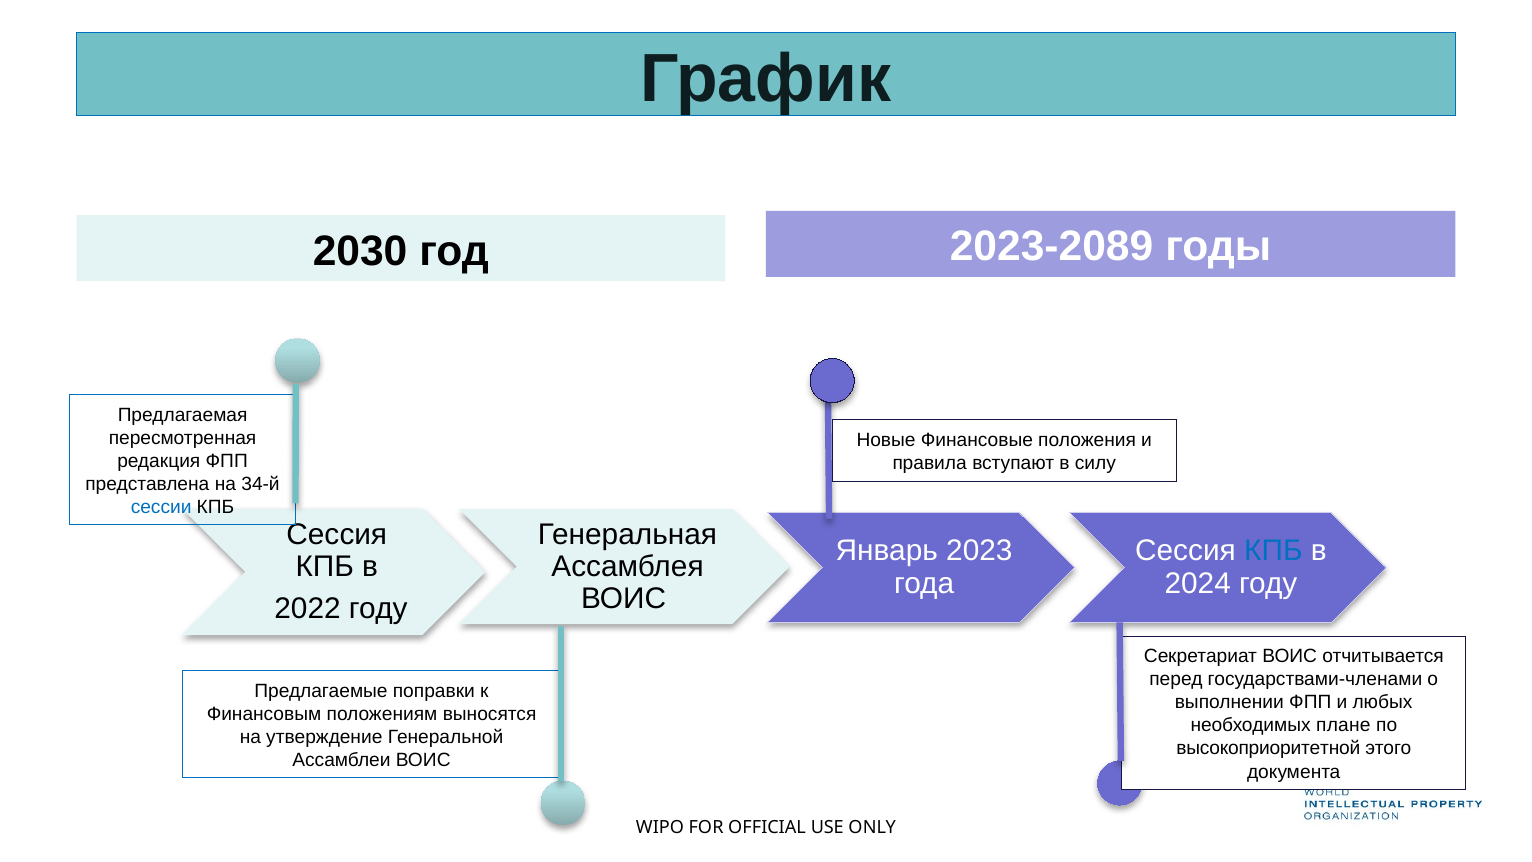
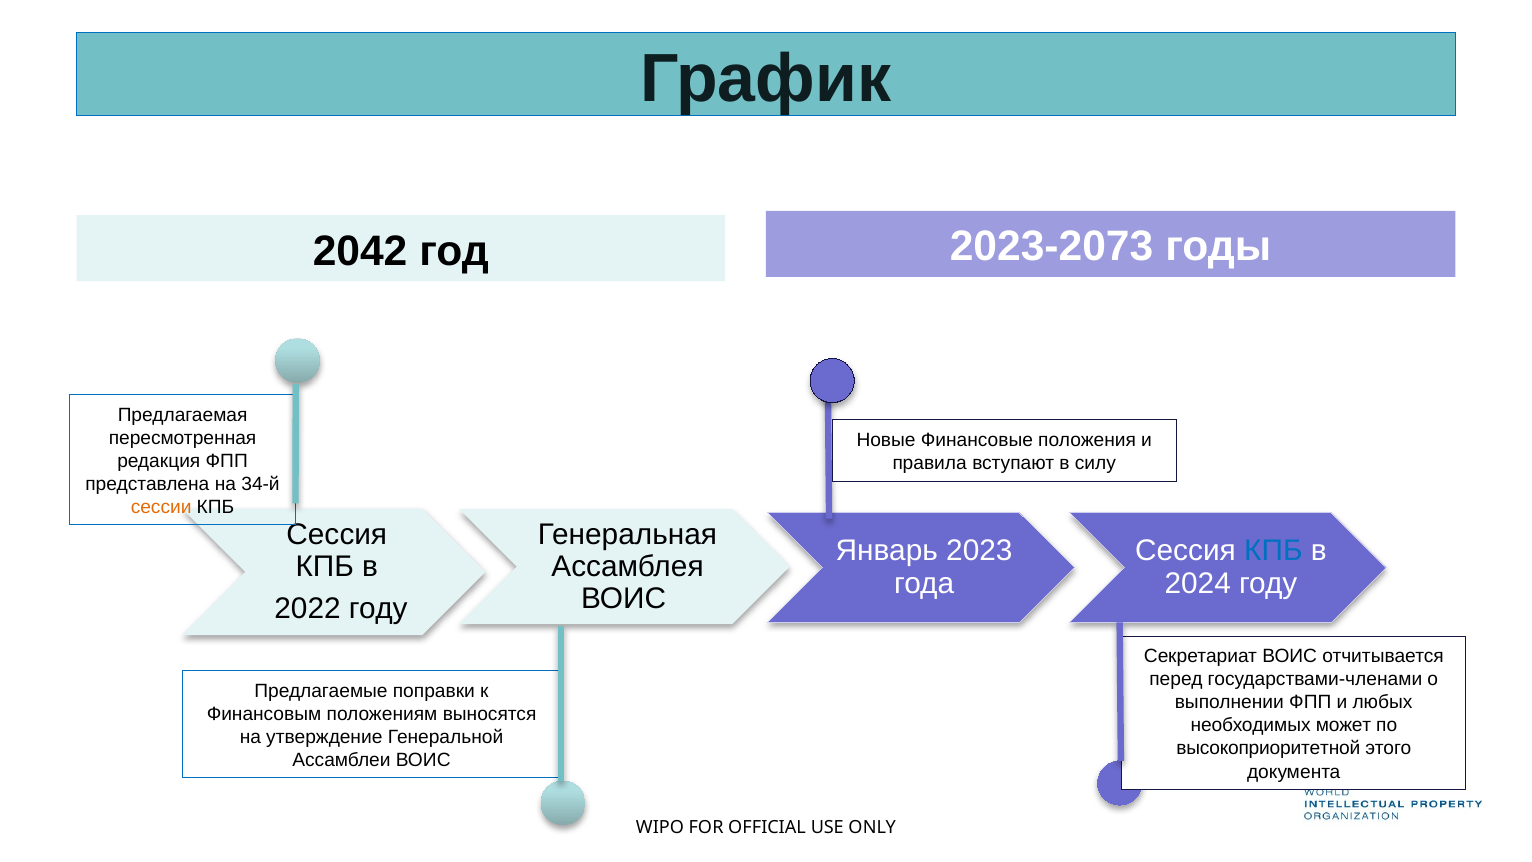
2030: 2030 -> 2042 (360, 251)
2023-2089: 2023-2089 -> 2023-2073 (1052, 247)
сессии colour: blue -> orange (161, 507)
плане: плане -> может (1344, 725)
